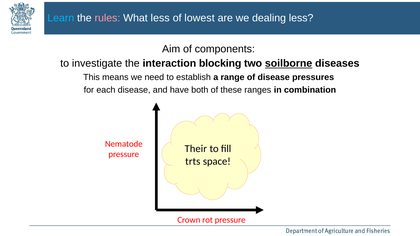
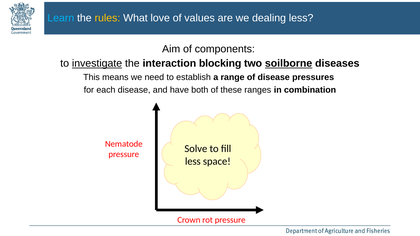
rules colour: pink -> yellow (107, 18)
What less: less -> love (160, 18)
lowest: lowest -> values (200, 18)
investigate underline: none -> present (97, 64)
Their: Their -> Solve (196, 149)
trts: trts -> less (193, 161)
